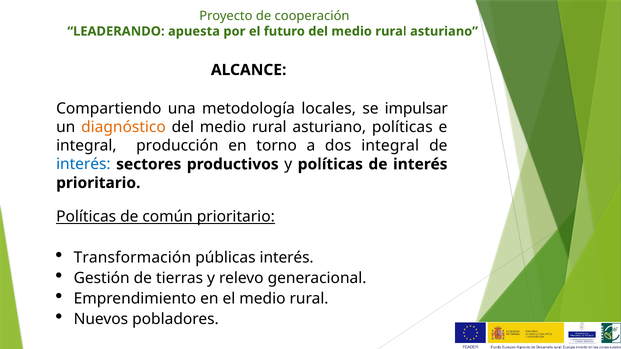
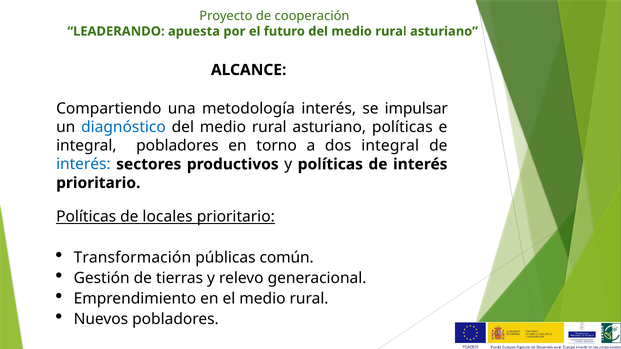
metodología locales: locales -> interés (329, 109)
diagnóstico colour: orange -> blue (124, 127)
integral producción: producción -> pobladores (177, 146)
común: común -> locales (168, 217)
públicas interés: interés -> común (287, 258)
